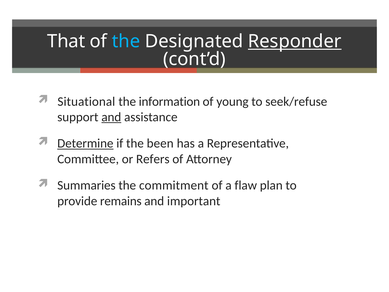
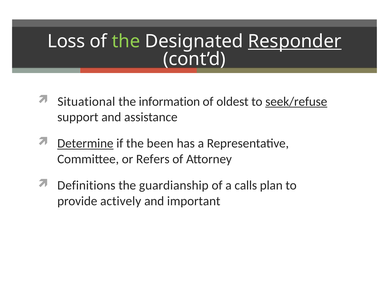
That: That -> Loss (66, 41)
the colour: light blue -> light green (126, 41)
young: young -> oldest (232, 101)
seek/refuse underline: none -> present (296, 101)
and underline: present -> none (111, 117)
Summaries: Summaries -> Definitions (86, 185)
commitment: commitment -> guardianship (174, 185)
flaw: flaw -> calls (246, 185)
remains: remains -> actively (121, 201)
